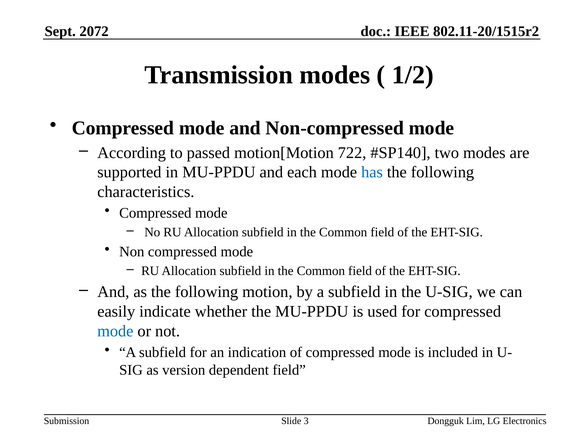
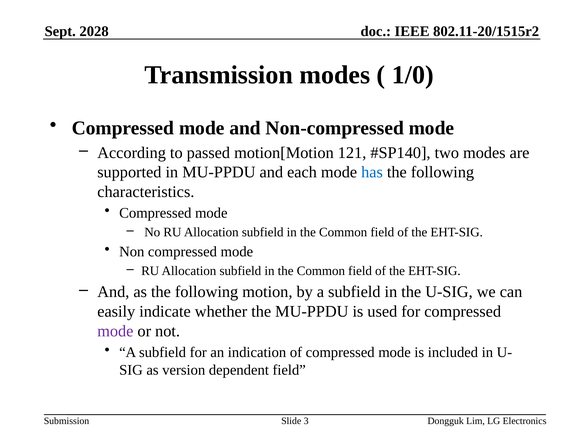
2072: 2072 -> 2028 (94, 31)
1/2: 1/2 -> 1/0 (413, 75)
722: 722 -> 121 (352, 153)
mode colour: blue -> purple (115, 331)
